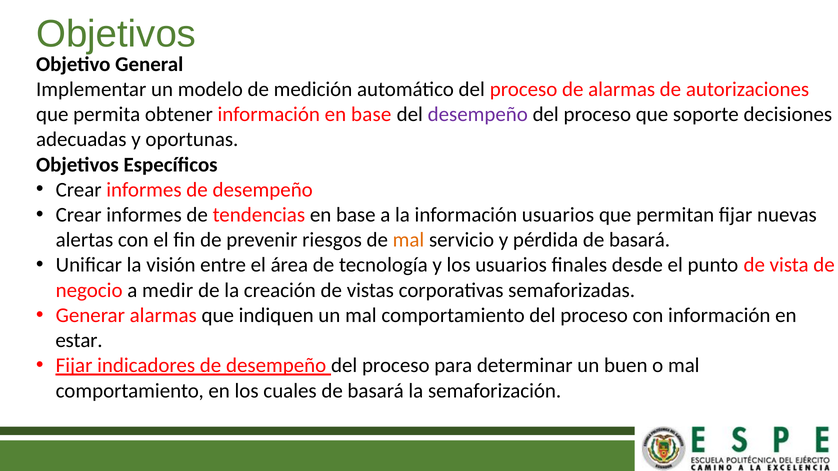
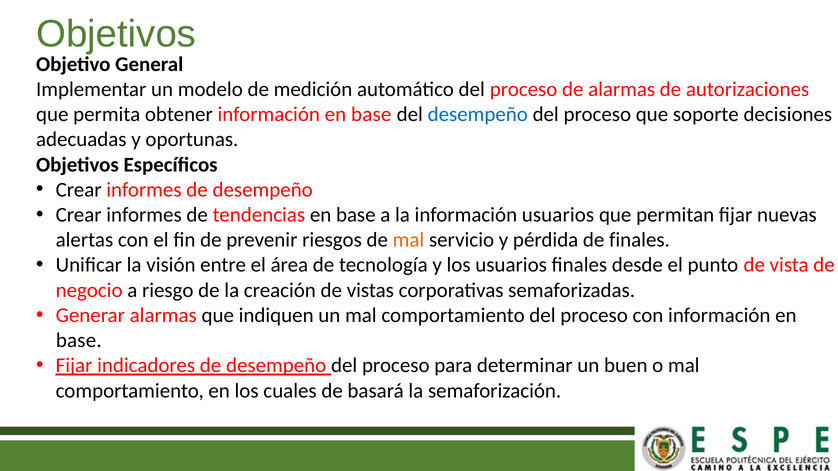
desempeño colour: purple -> blue (478, 114)
pérdida de basará: basará -> finales (639, 240)
medir: medir -> riesgo (168, 290)
estar: estar -> base (79, 341)
